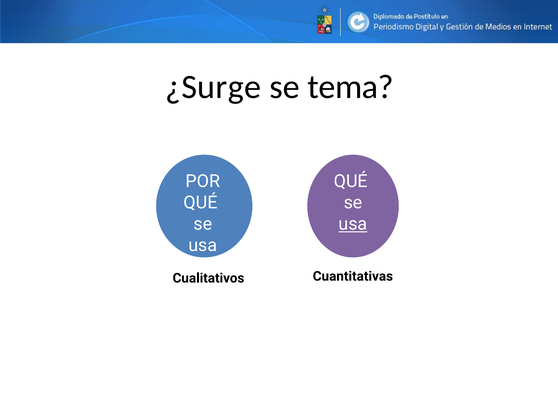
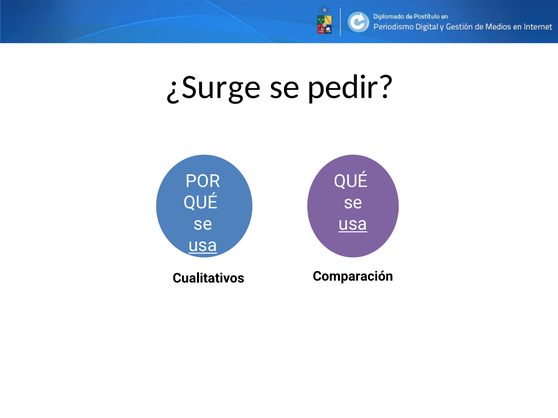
tema: tema -> pedir (351, 87)
usa underline: none -> present (203, 246)
Cuantitativas: Cuantitativas -> Comparación (353, 277)
